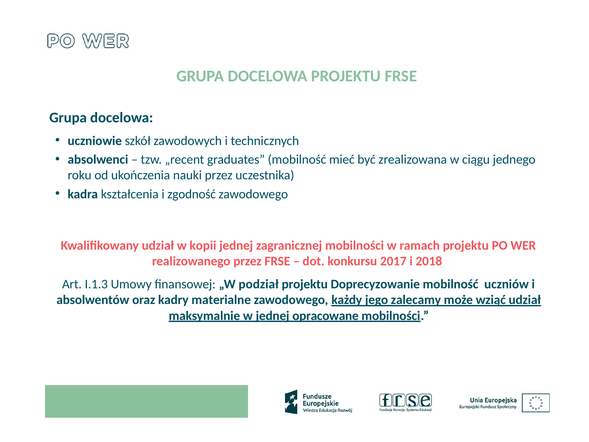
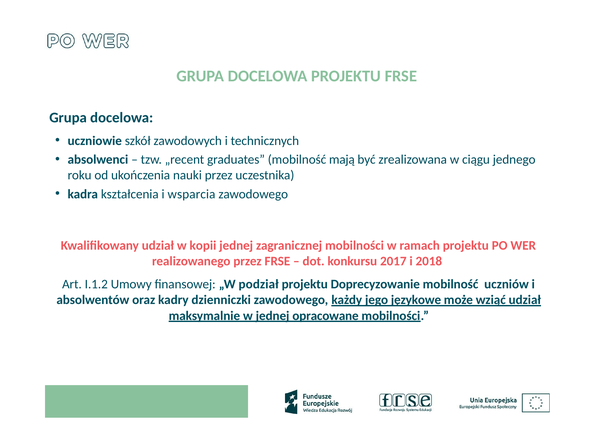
mieć: mieć -> mają (342, 159)
zgodność: zgodność -> wsparcia (191, 194)
I.1.3: I.1.3 -> I.1.2 (96, 284)
materialne: materialne -> dzienniczki (221, 300)
zalecamy: zalecamy -> językowe (416, 300)
